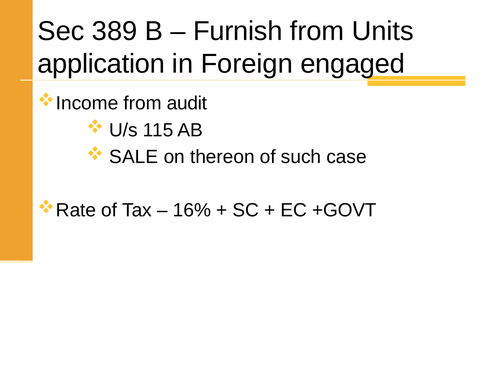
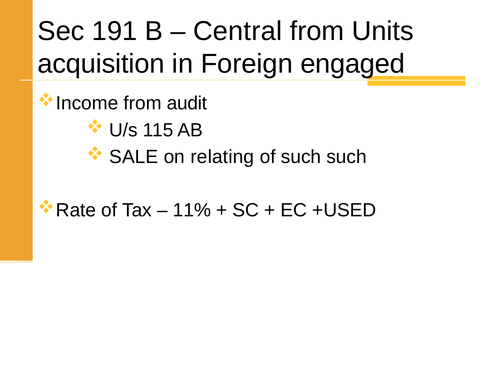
389: 389 -> 191 (115, 31)
Furnish: Furnish -> Central (238, 31)
application: application -> acquisition (101, 64)
thereon: thereon -> relating (222, 157)
such case: case -> such (346, 157)
16%: 16% -> 11% (192, 210)
+GOVT: +GOVT -> +USED (344, 210)
